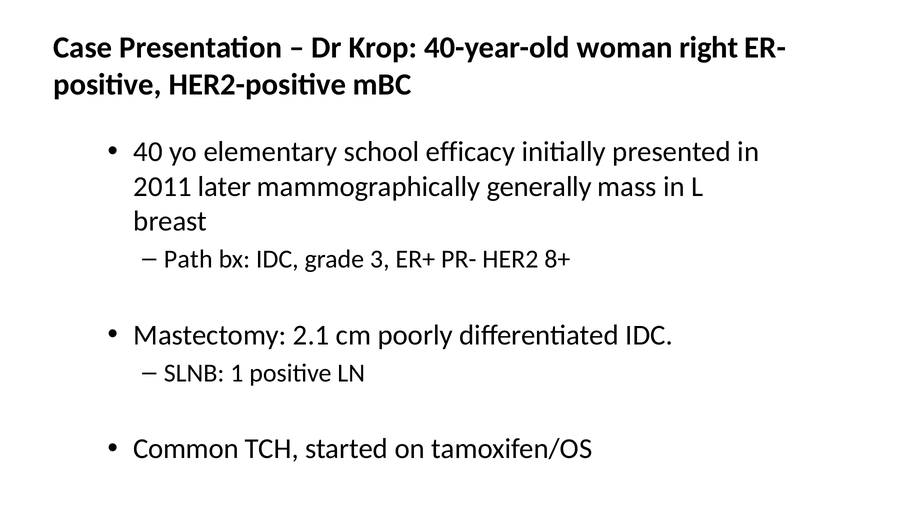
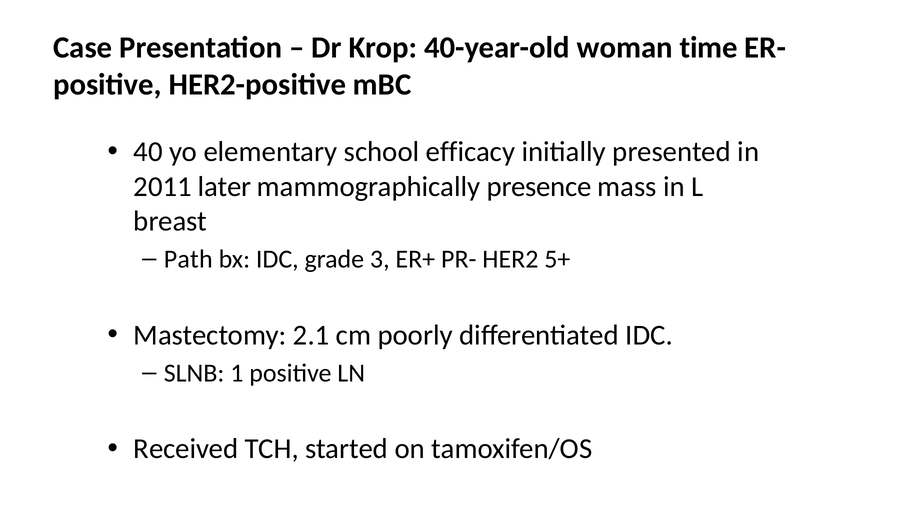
right: right -> time (709, 48)
generally: generally -> presence (539, 187)
8+: 8+ -> 5+ (557, 259)
Common: Common -> Received (186, 449)
